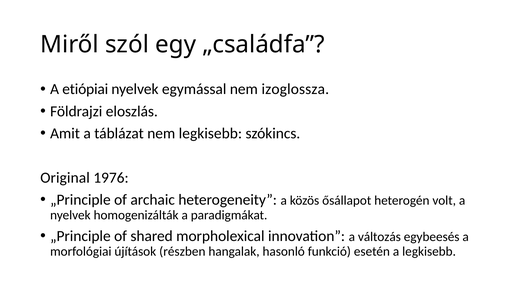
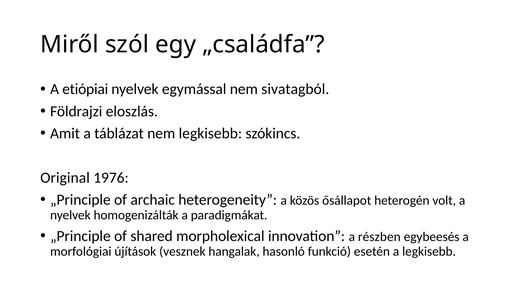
izoglossza: izoglossza -> sivatagból (295, 89)
változás: változás -> részben (379, 237)
részben: részben -> vesznek (182, 252)
